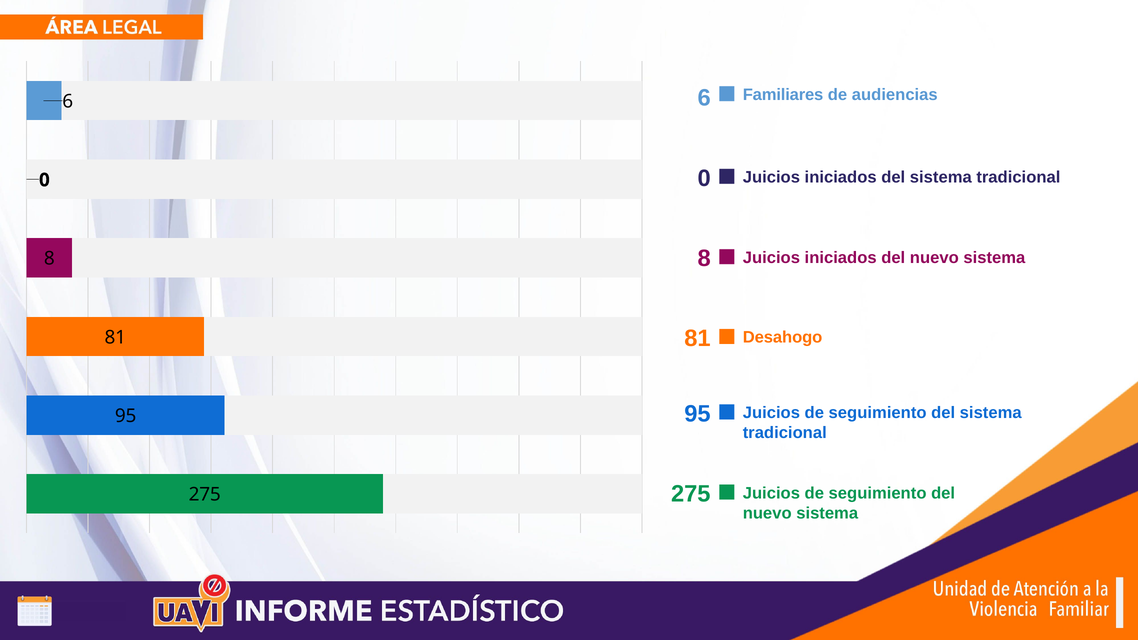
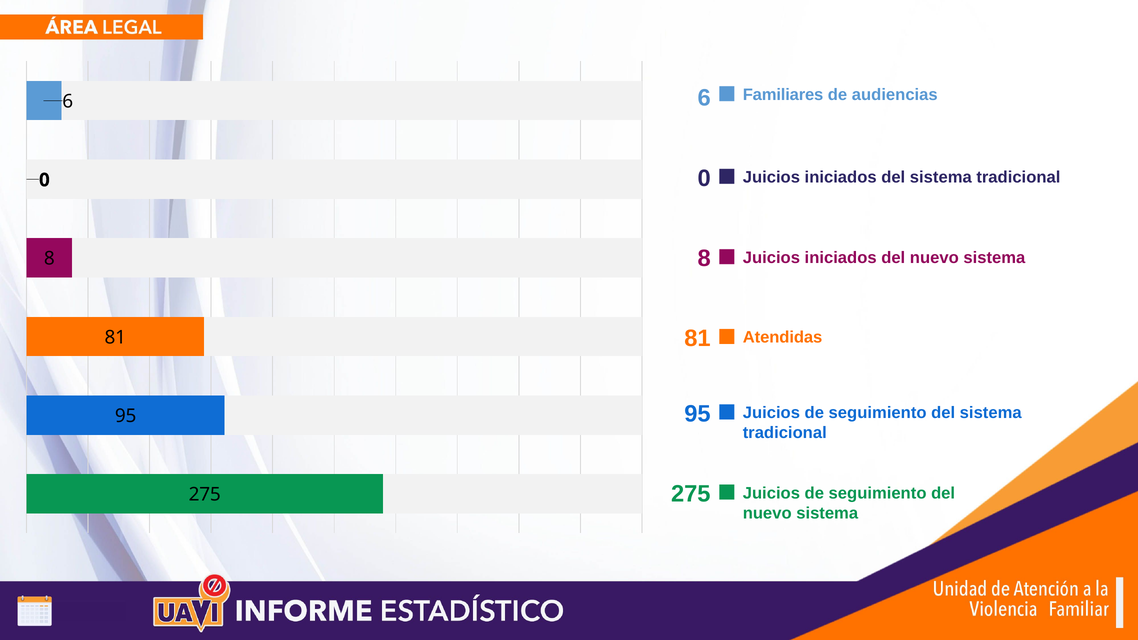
Desahogo: Desahogo -> Atendidas (783, 338)
